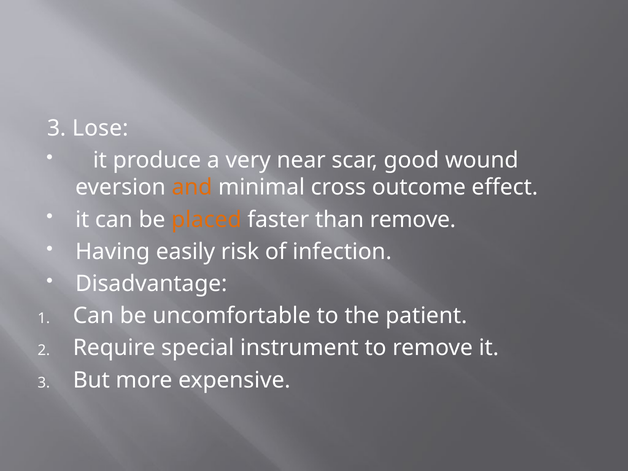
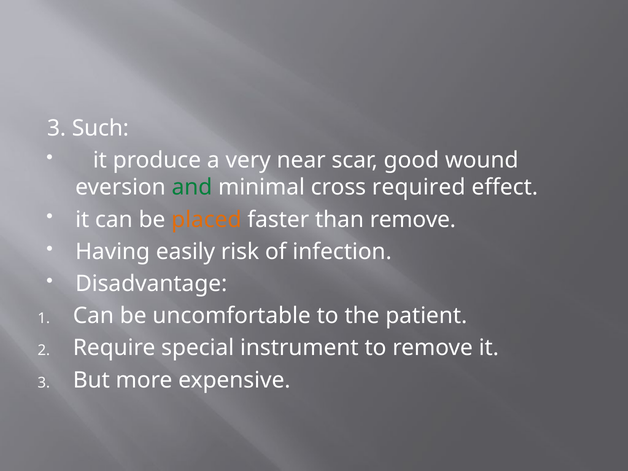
Lose: Lose -> Such (100, 128)
and colour: orange -> green (192, 187)
outcome: outcome -> required (419, 187)
